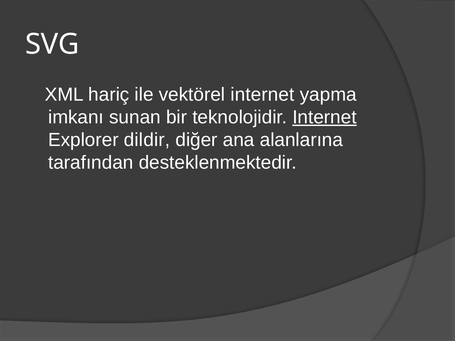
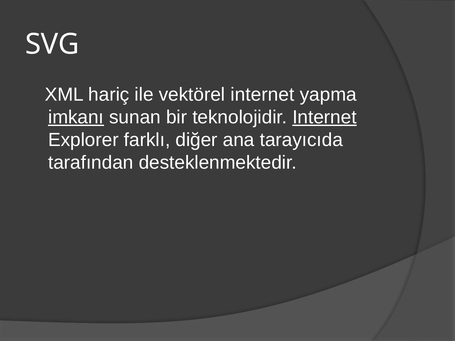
imkanı underline: none -> present (76, 117)
dildir: dildir -> farklı (147, 140)
alanlarına: alanlarına -> tarayıcıda (301, 140)
